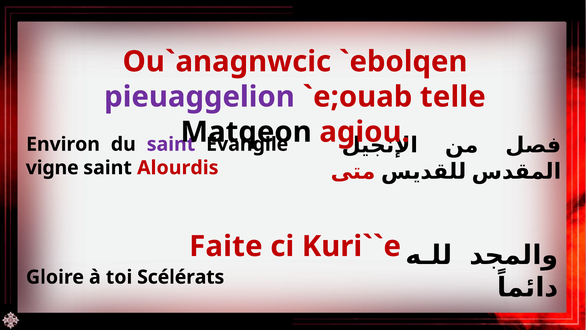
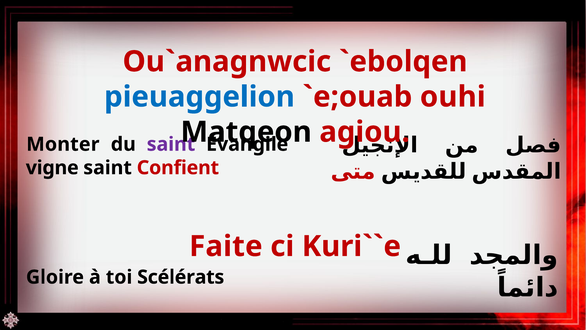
pieuaggelion colour: purple -> blue (199, 97)
telle: telle -> ouhi (453, 97)
Environ: Environ -> Monter (63, 144)
Alourdis: Alourdis -> Confient (178, 168)
